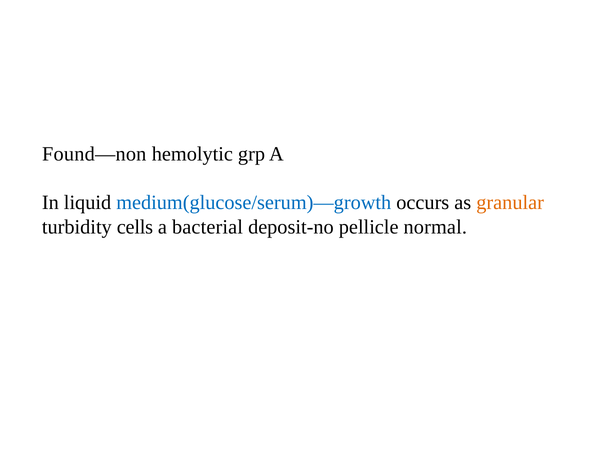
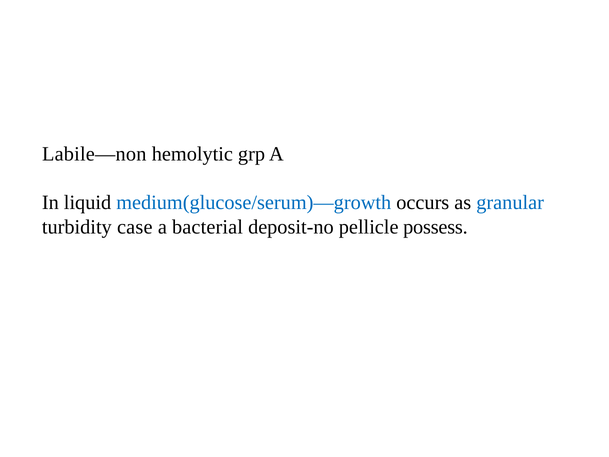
Found—non: Found—non -> Labile—non (94, 154)
granular colour: orange -> blue (510, 203)
cells: cells -> case (135, 227)
normal: normal -> possess (435, 227)
